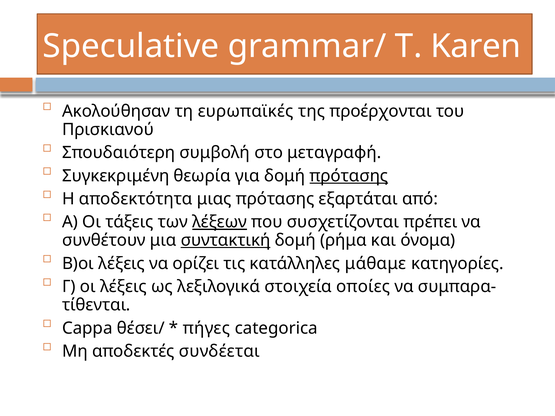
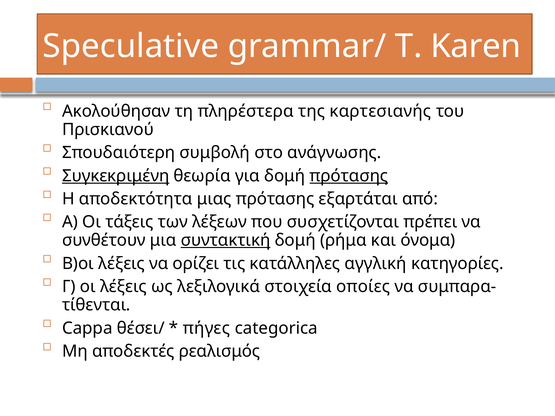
ευρωπαϊκές: ευρωπαϊκές -> πληρέστερα (246, 111)
προέρχονται: προέρχονται -> καρτεσιανής (380, 111)
μεταγραφή: μεταγραφή -> ανάγνωσης (334, 153)
Συγκεκριμένη underline: none -> present (116, 176)
λέξεων underline: present -> none (220, 222)
μάθαμε: μάθαμε -> αγγλική (376, 264)
συνδέεται: συνδέεται -> ρεαλισμός (220, 351)
